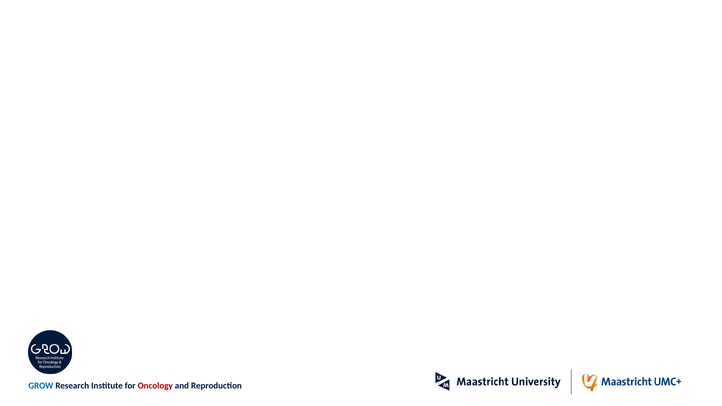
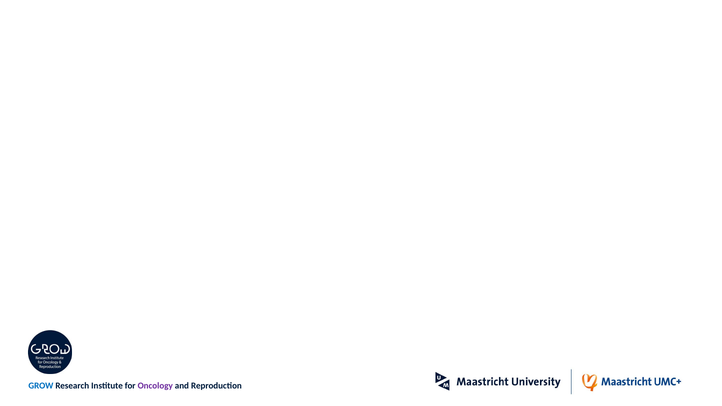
Oncology colour: red -> purple (155, 386)
